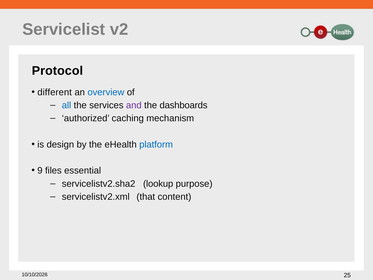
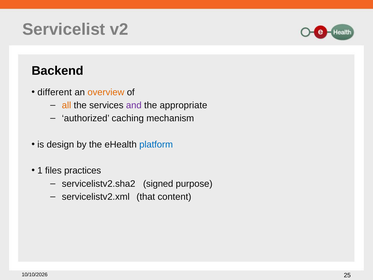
Protocol: Protocol -> Backend (57, 71)
overview colour: blue -> orange (106, 92)
all colour: blue -> orange (67, 105)
dashboards: dashboards -> appropriate (183, 105)
9: 9 -> 1 (40, 170)
essential: essential -> practices (83, 170)
lookup: lookup -> signed (158, 184)
